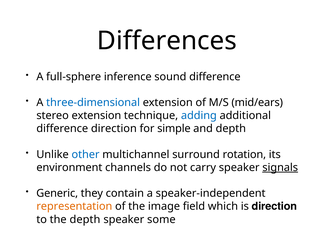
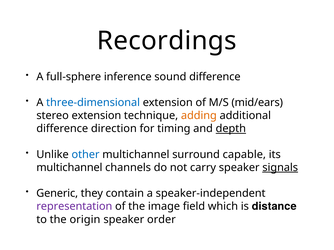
Differences: Differences -> Recordings (167, 41)
adding colour: blue -> orange (199, 116)
simple: simple -> timing (174, 129)
depth underline: none -> present (231, 129)
rotation: rotation -> capable (244, 155)
environment: environment -> multichannel (69, 168)
representation colour: orange -> purple (74, 207)
is direction: direction -> distance (274, 207)
the depth: depth -> origin (85, 220)
some: some -> order (161, 220)
